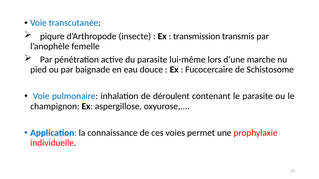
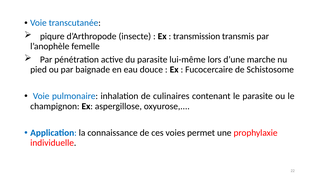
déroulent: déroulent -> culinaires (171, 96)
